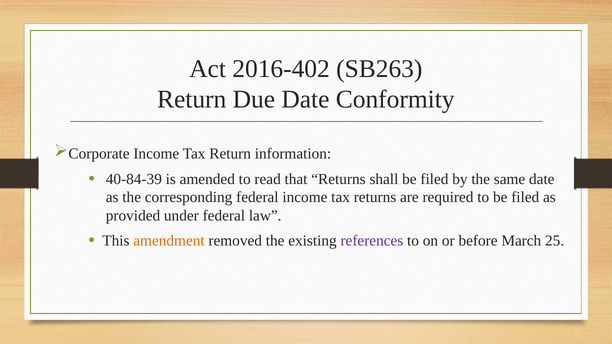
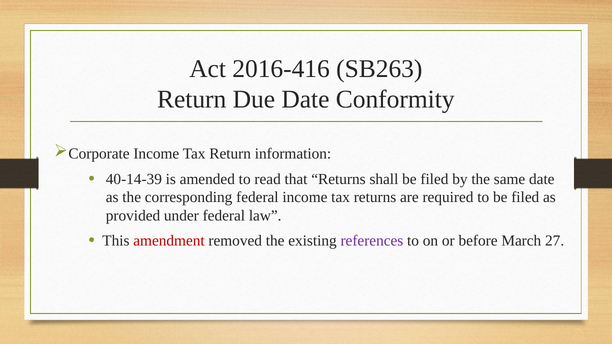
2016-402: 2016-402 -> 2016-416 (281, 69)
40-84-39: 40-84-39 -> 40-14-39 (134, 179)
amendment colour: orange -> red (169, 241)
25: 25 -> 27 (555, 241)
